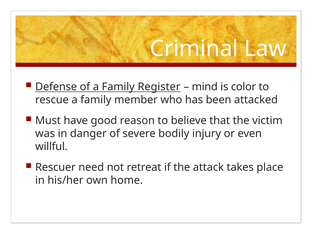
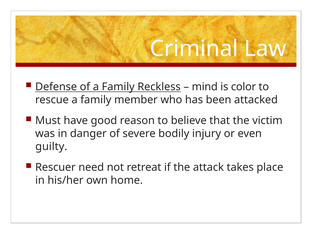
Register: Register -> Reckless (159, 87)
willful: willful -> guilty (51, 147)
